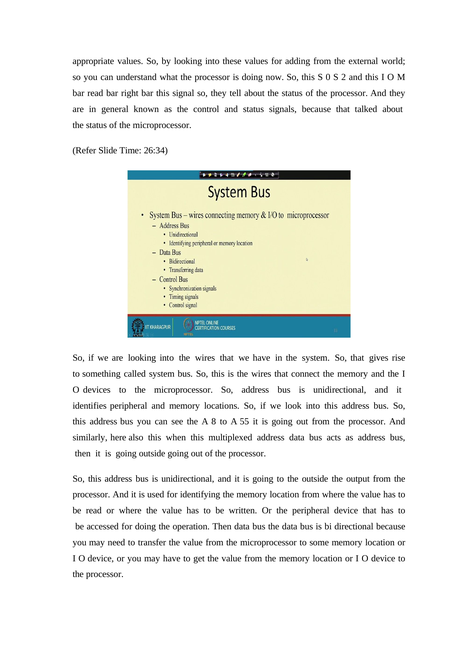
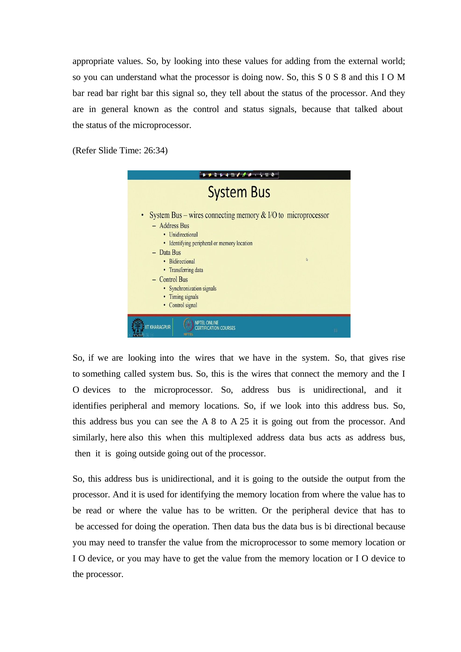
S 2: 2 -> 8 (344, 77)
55: 55 -> 25 (244, 422)
